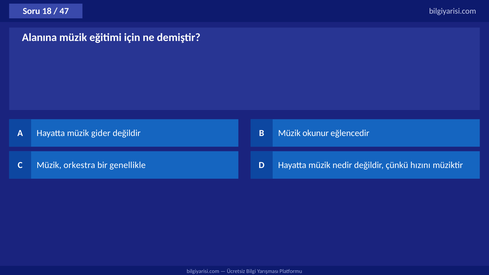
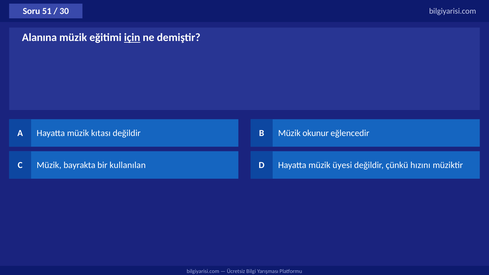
18: 18 -> 51 (47, 11)
47: 47 -> 30 (64, 11)
için underline: none -> present (132, 38)
gider: gider -> kıtası (101, 133)
orkestra: orkestra -> bayrakta (79, 165)
genellikle: genellikle -> kullanılan (128, 165)
nedir: nedir -> üyesi (342, 165)
